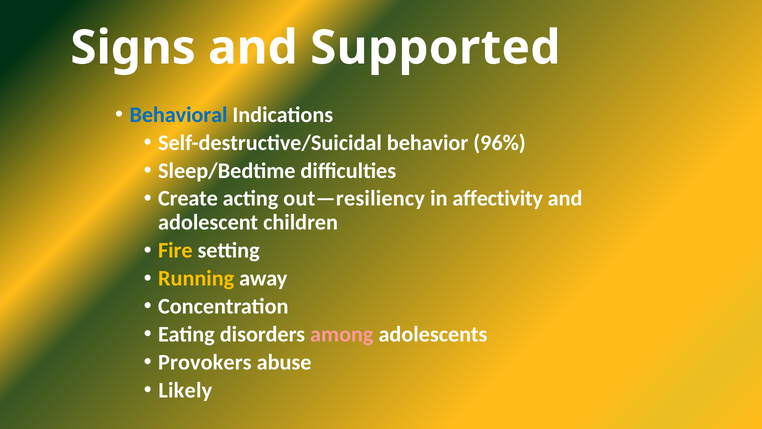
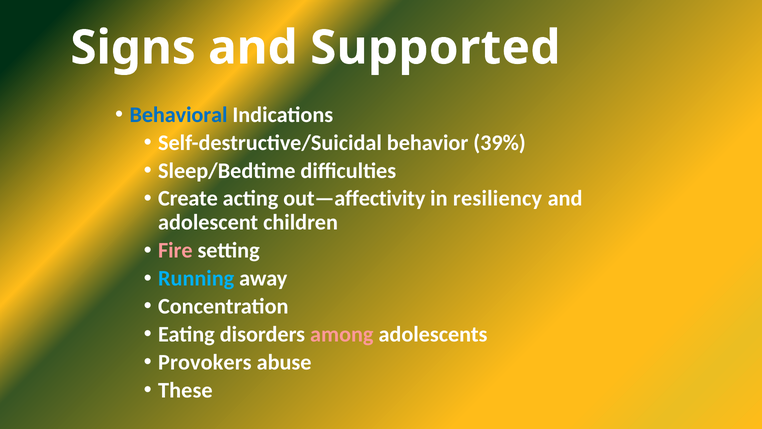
96%: 96% -> 39% (500, 143)
out—resiliency: out—resiliency -> out—affectivity (354, 198)
affectivity: affectivity -> resiliency (497, 198)
Fire colour: yellow -> pink (175, 250)
Running colour: yellow -> light blue (196, 278)
Likely: Likely -> These (185, 390)
